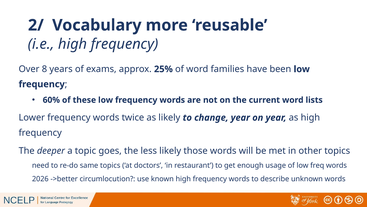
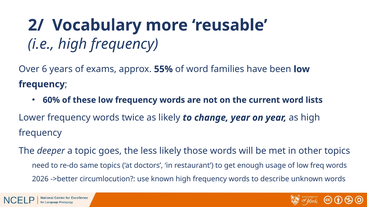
8: 8 -> 6 (44, 69)
25%: 25% -> 55% (163, 69)
